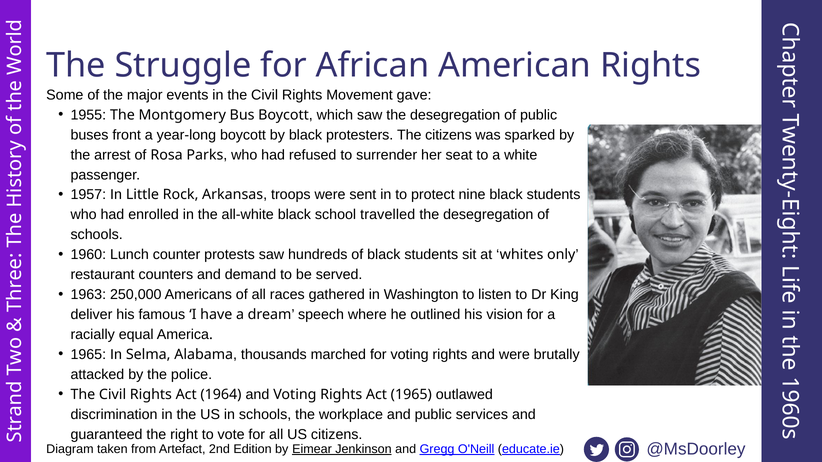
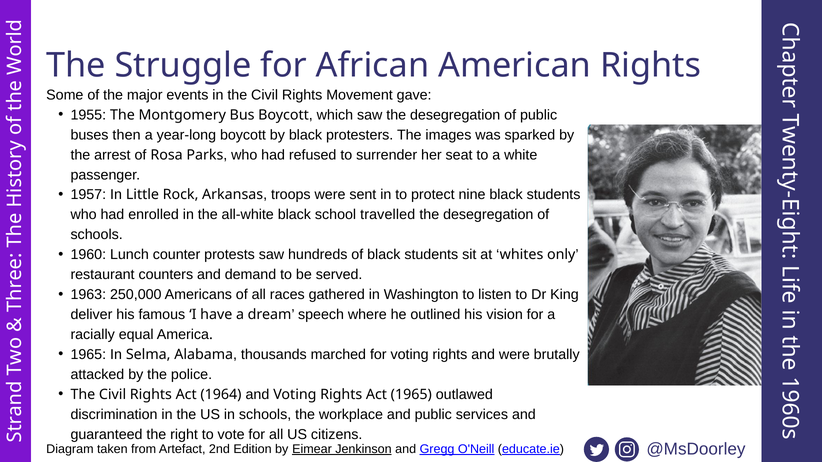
front: front -> then (127, 135)
The citizens: citizens -> images (448, 135)
